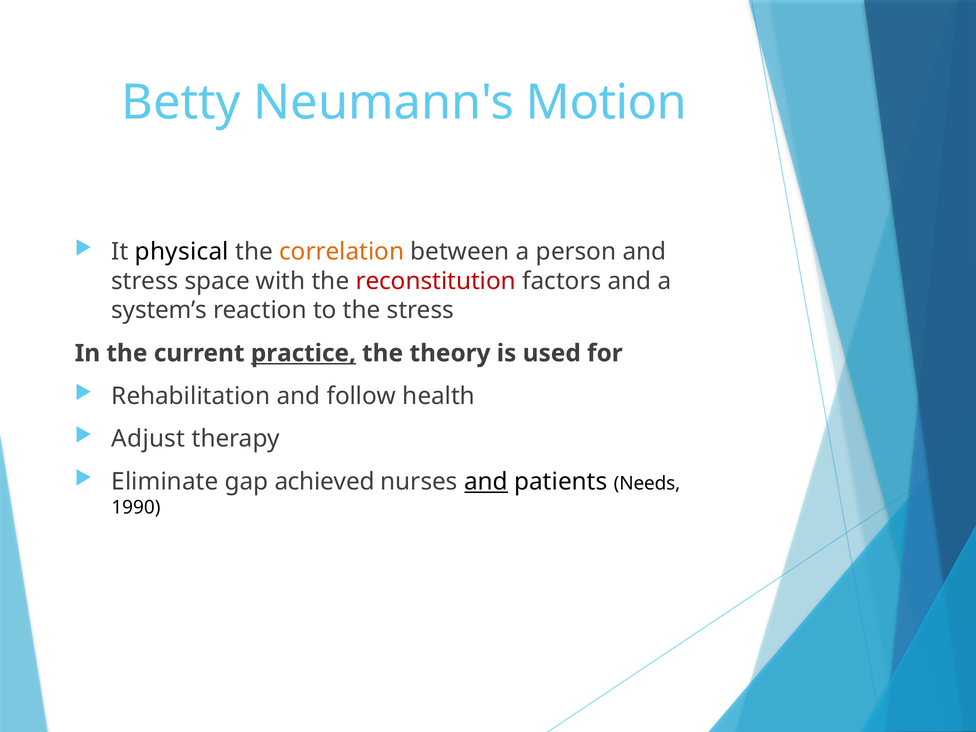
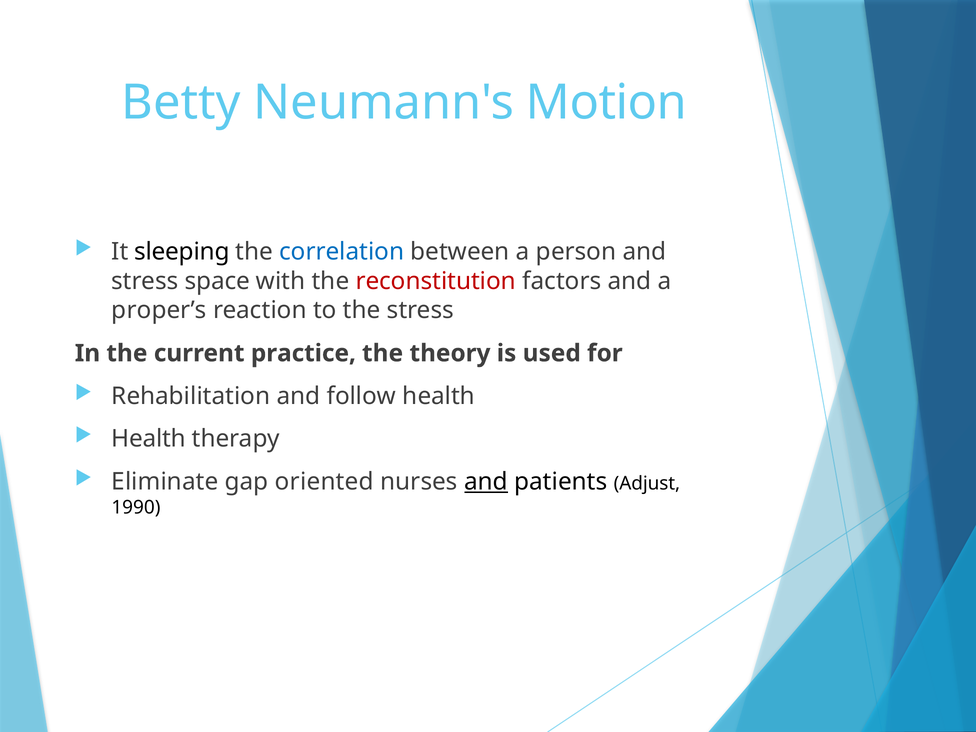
physical: physical -> sleeping (182, 252)
correlation colour: orange -> blue (342, 252)
system’s: system’s -> proper’s (159, 310)
practice underline: present -> none (303, 353)
Adjust: Adjust -> Health (149, 439)
achieved: achieved -> oriented (324, 482)
Needs: Needs -> Adjust (647, 484)
